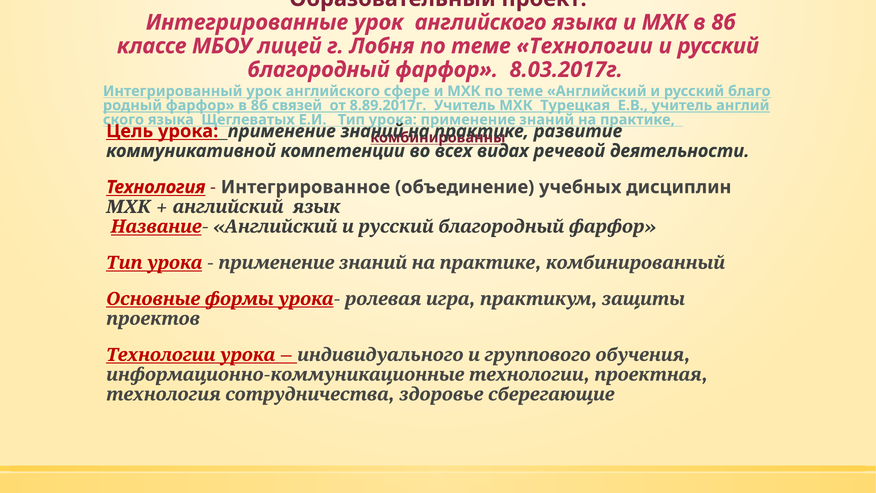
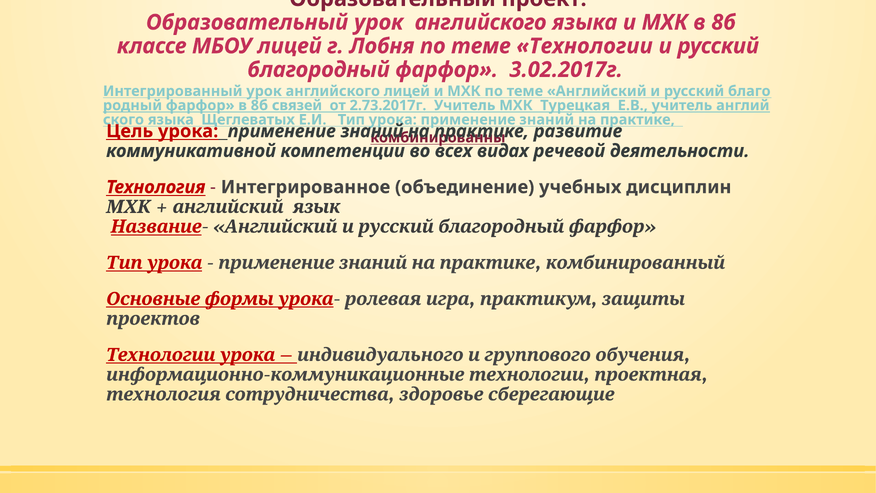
Интегрированные: Интегрированные -> Образовательный (247, 22)
8.03.2017г: 8.03.2017г -> 3.02.2017г (566, 70)
английского сфере: сфере -> лицей (407, 91)
8.89.2017г: 8.89.2017г -> 2.73.2017г (388, 105)
